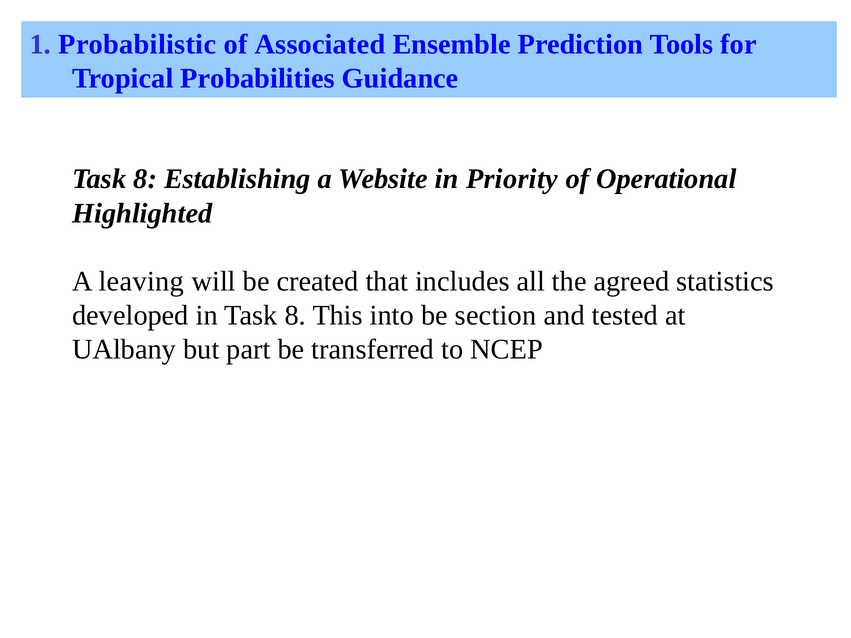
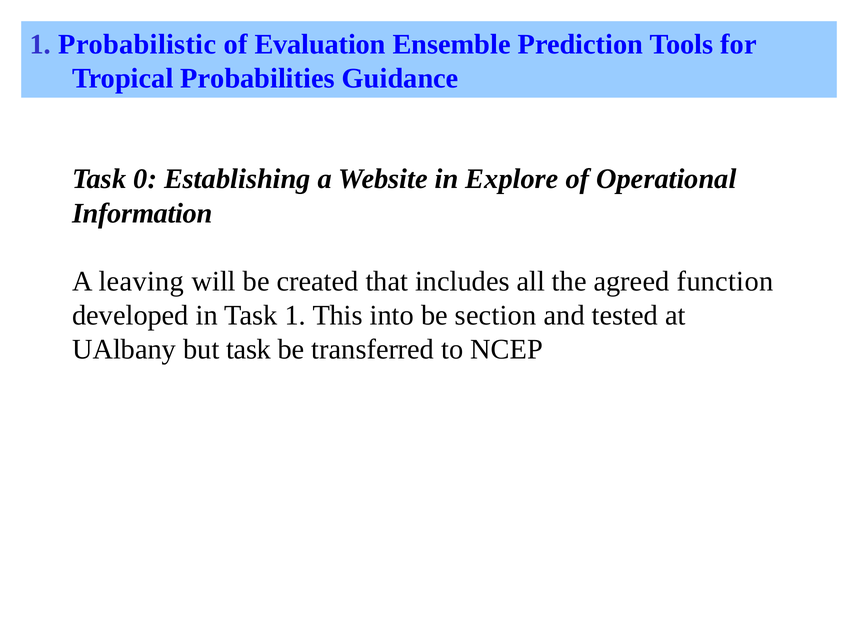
Associated: Associated -> Evaluation (320, 44)
8: 8 -> 0 (145, 179)
Priority: Priority -> Explore (512, 179)
Highlighted: Highlighted -> Information (142, 213)
statistics: statistics -> function (725, 281)
in Task 8: 8 -> 1 (295, 315)
but part: part -> task (249, 349)
